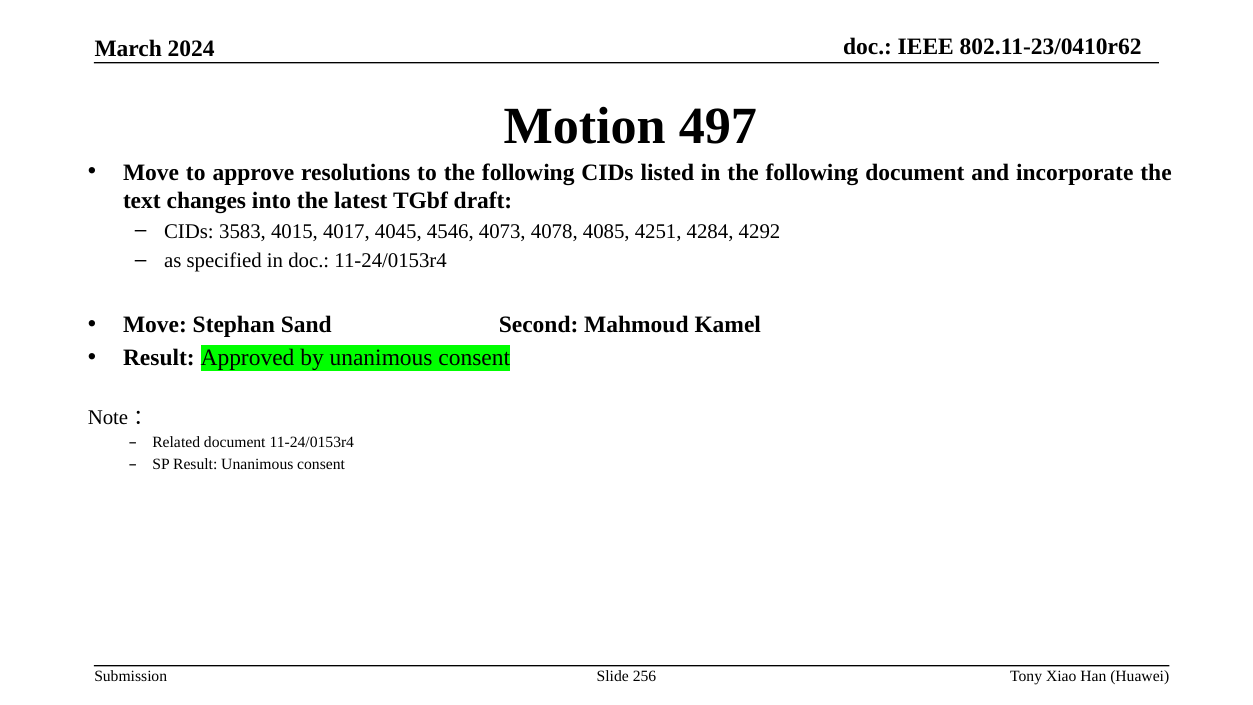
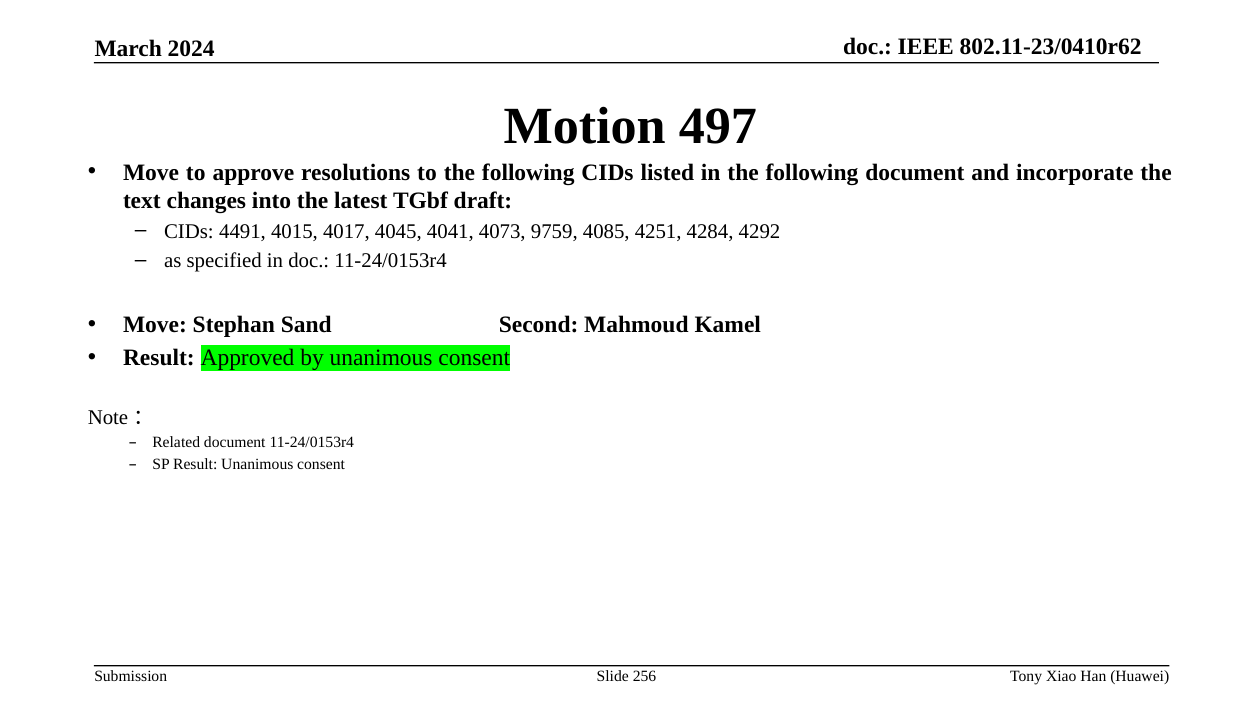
3583: 3583 -> 4491 (243, 231)
4546: 4546 -> 4041 (450, 231)
4078: 4078 -> 9759 (554, 231)
